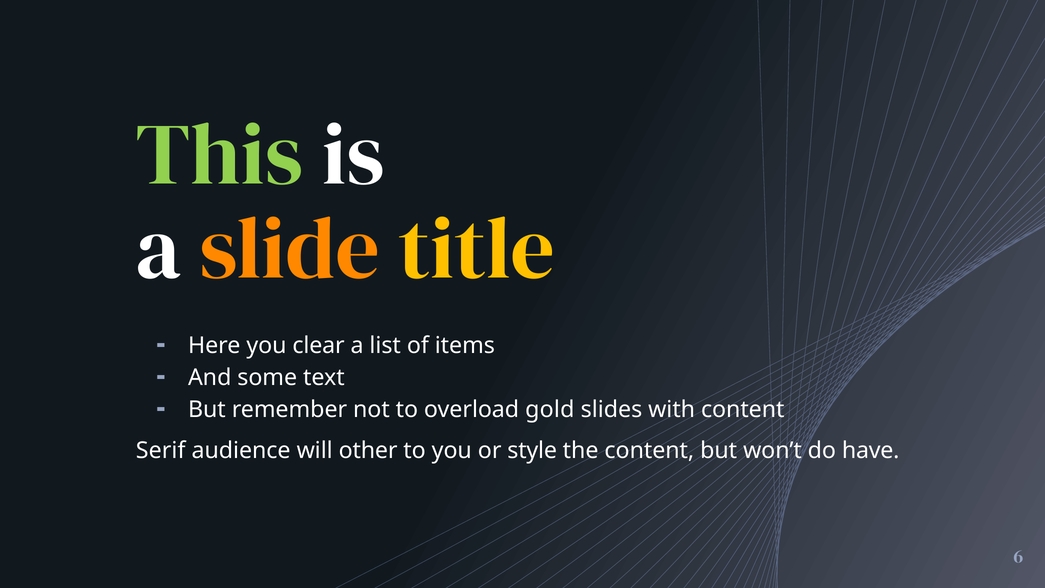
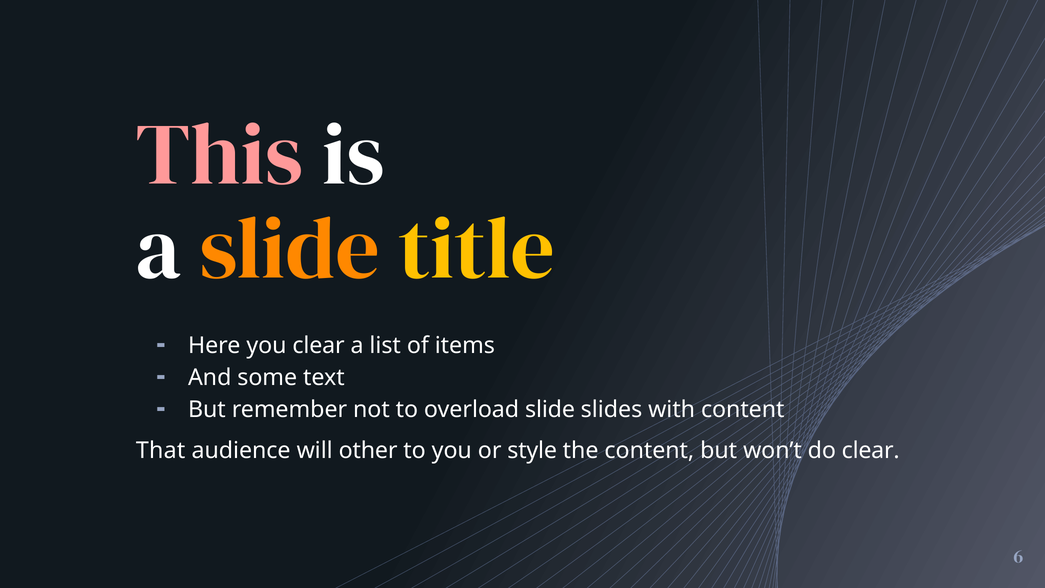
This colour: light green -> pink (220, 155)
overload gold: gold -> slide (550, 410)
Serif: Serif -> That (161, 450)
do have: have -> clear (871, 450)
